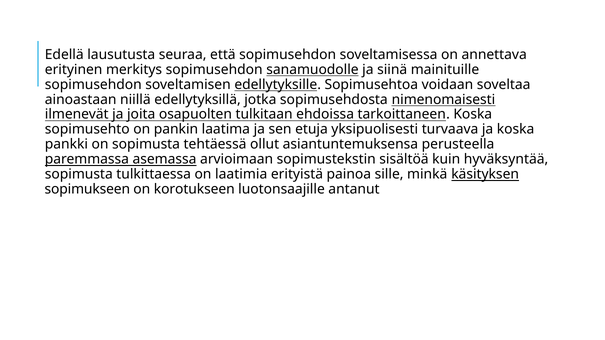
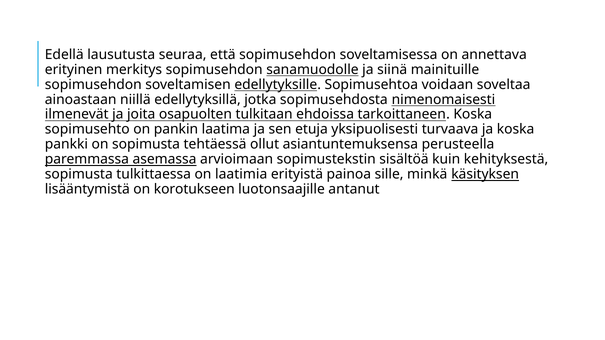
hyväksyntää: hyväksyntää -> kehityksestä (506, 159)
sopimukseen: sopimukseen -> lisääntymistä (87, 189)
